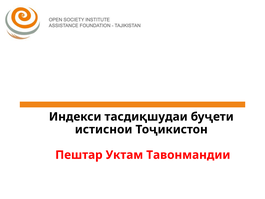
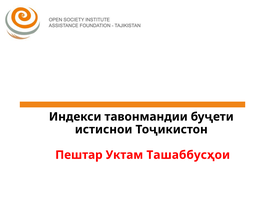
тасдиқшудаи: тасдиқшудаи -> тавонмандии (146, 117)
Тавонмандии: Тавонмандии -> Ташаббусҳои (188, 155)
